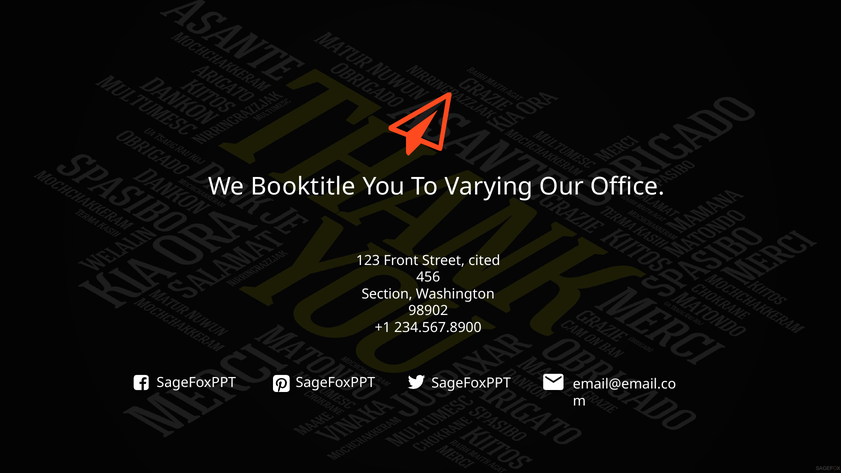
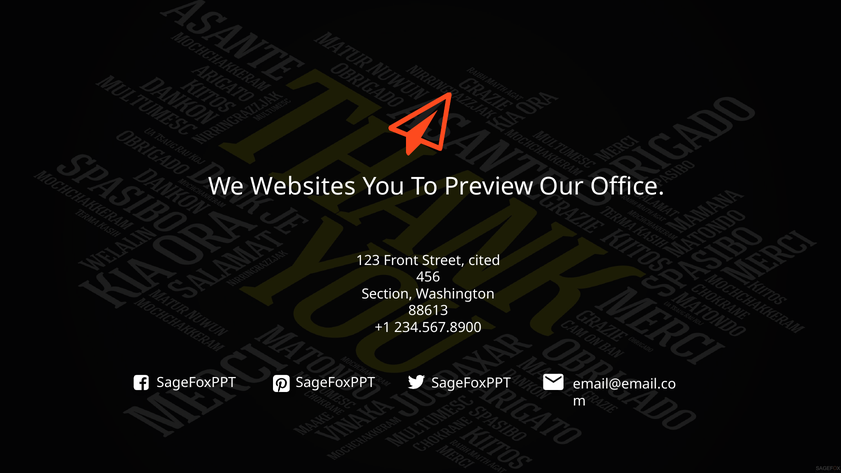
Booktitle: Booktitle -> Websites (303, 187)
Varying: Varying -> Preview (489, 187)
98902: 98902 -> 88613 (428, 311)
